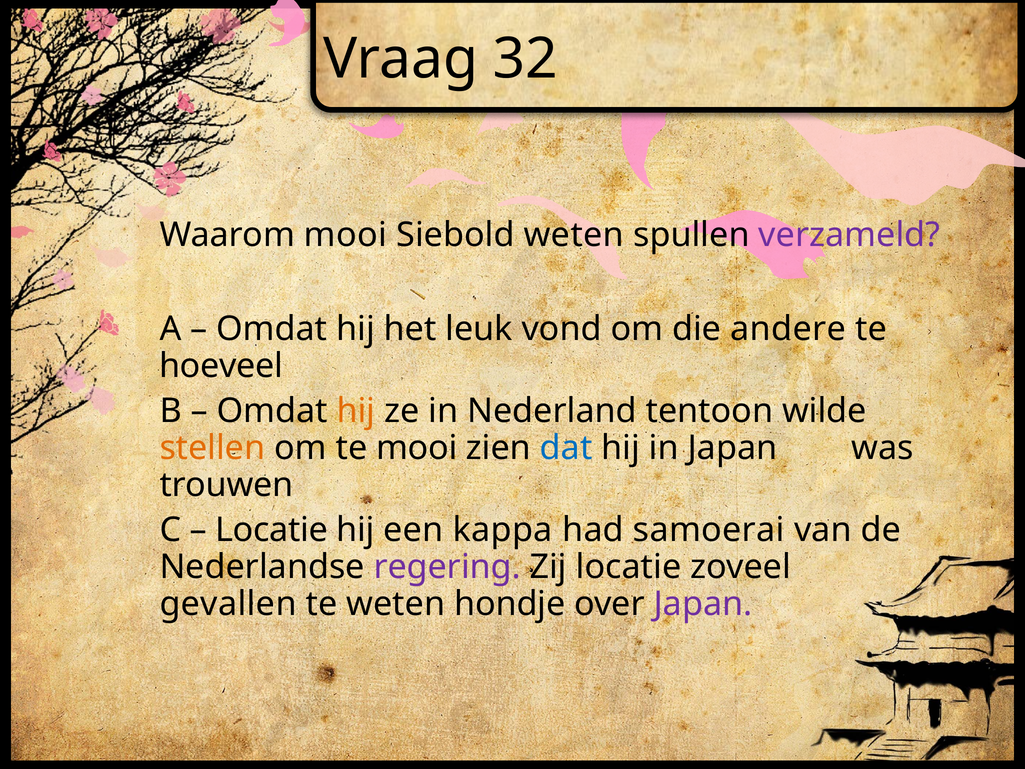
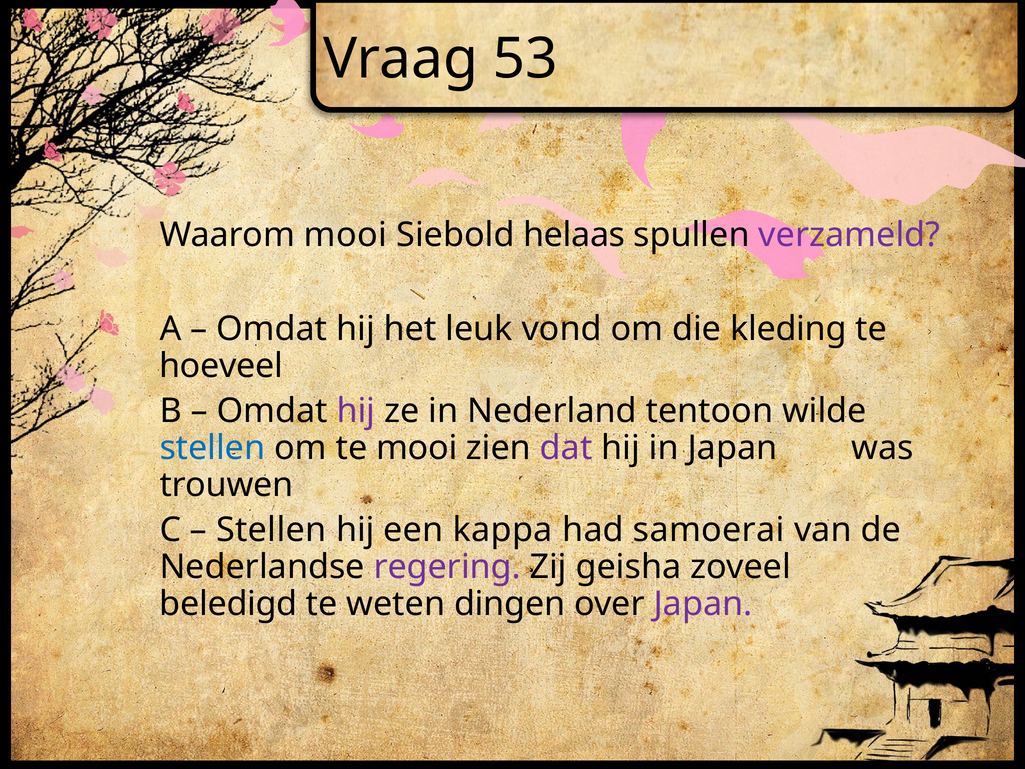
32: 32 -> 53 (525, 59)
Siebold weten: weten -> helaas (574, 235)
andere: andere -> kleding (788, 329)
hij colour: orange -> purple (356, 411)
stellen colour: orange -> blue (212, 448)
dat colour: blue -> purple (566, 448)
Locatie: Locatie -> Stellen (271, 530)
Zij locatie: locatie -> geisha (629, 567)
gevallen: gevallen -> beledigd (228, 604)
hondje: hondje -> dingen (510, 604)
